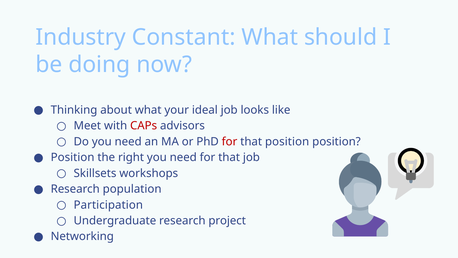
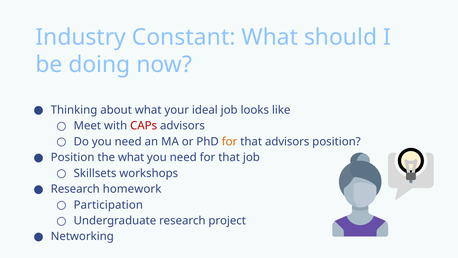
for colour: red -> orange (230, 141)
that position: position -> advisors (287, 141)
the right: right -> what (131, 157)
population: population -> homework (132, 189)
